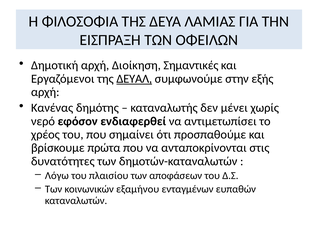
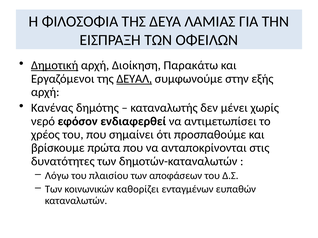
Δημοτική underline: none -> present (55, 66)
Σημαντικές: Σημαντικές -> Παρακάτω (191, 66)
εξαμήνου: εξαμήνου -> καθορίζει (138, 190)
